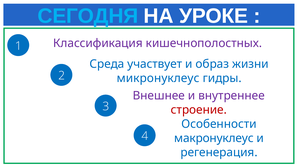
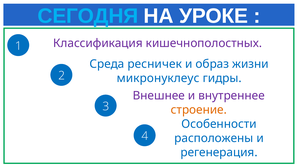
участвует: участвует -> ресничек (155, 64)
строение colour: red -> orange (199, 110)
макронуклеус: макронуклеус -> расположены (214, 138)
